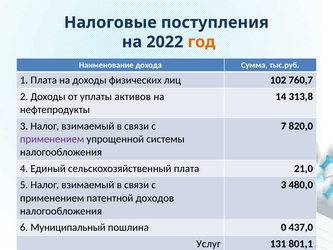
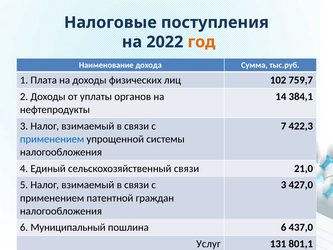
760,7: 760,7 -> 759,7 (301, 80)
активов: активов -> органов (133, 96)
313,8: 313,8 -> 384,1 (301, 96)
820,0: 820,0 -> 422,3 (301, 126)
применением colour: purple -> blue (52, 139)
сельскохозяйственный плата: плата -> связи (187, 168)
480,0: 480,0 -> 427,0 (301, 185)
доходов: доходов -> граждан (155, 198)
пошлина 0: 0 -> 6 (284, 227)
